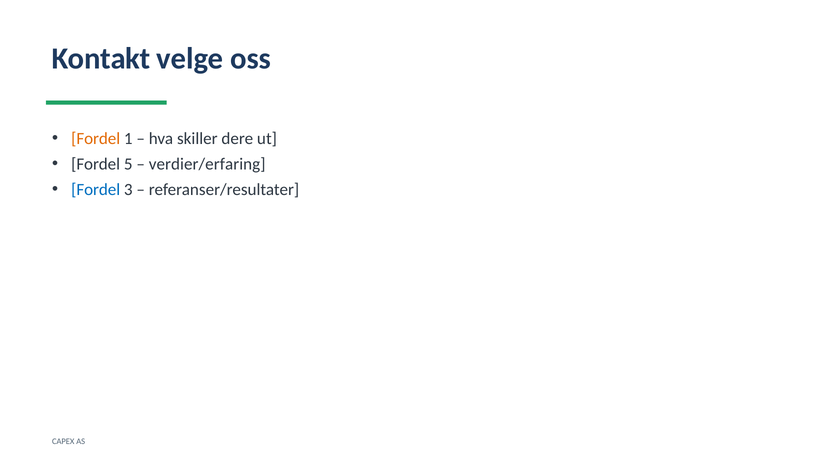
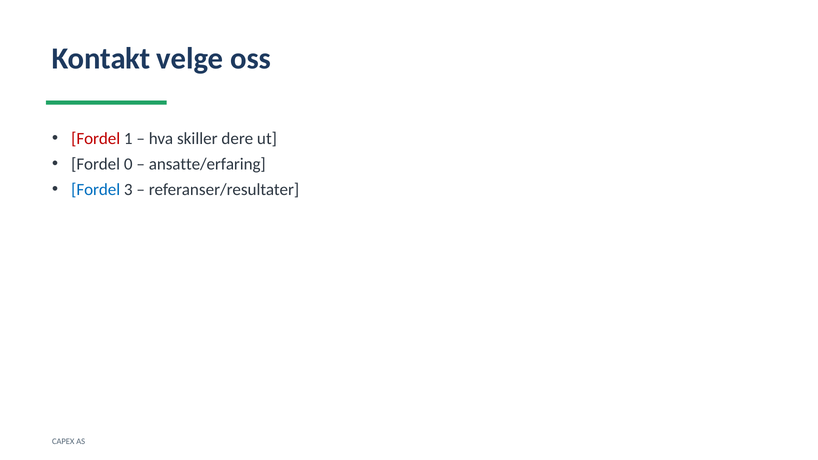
Fordel colour: orange -> red (96, 139)
5: 5 -> 0 (128, 164)
verdier/erfaring: verdier/erfaring -> ansatte/erfaring (207, 164)
